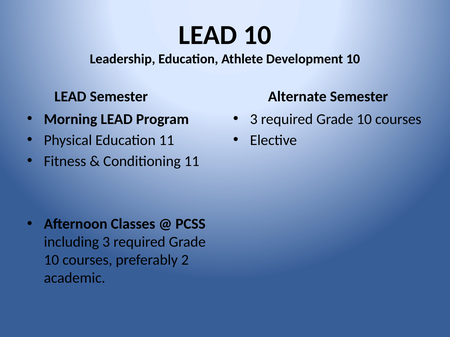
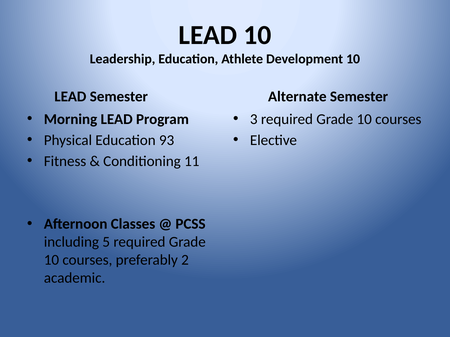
Education 11: 11 -> 93 (167, 140)
including 3: 3 -> 5 (106, 242)
